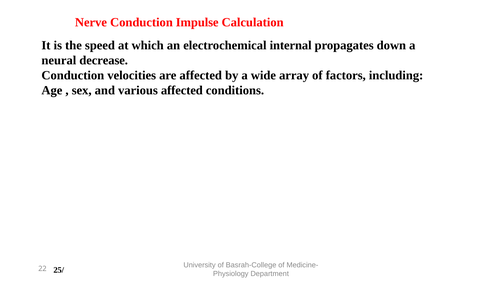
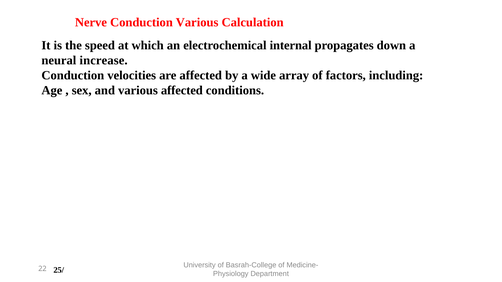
Conduction Impulse: Impulse -> Various (197, 22)
decrease: decrease -> increase (104, 60)
